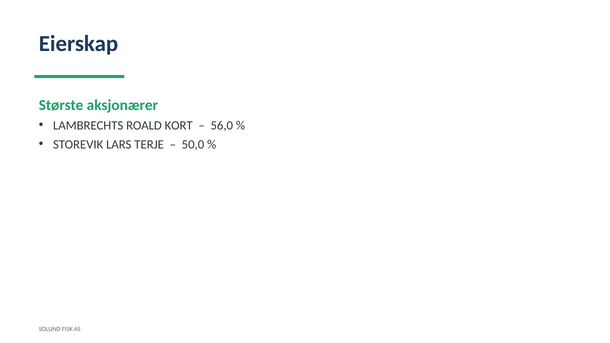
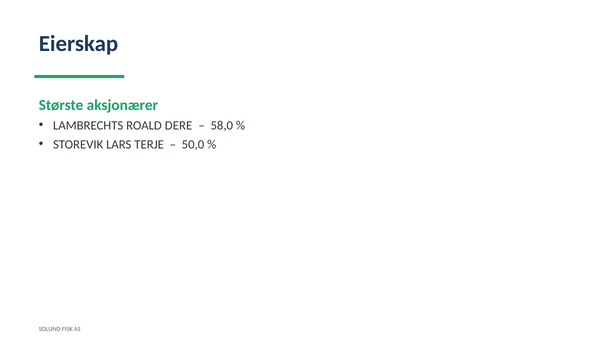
KORT: KORT -> DERE (179, 125)
56,0: 56,0 -> 58,0 (222, 125)
